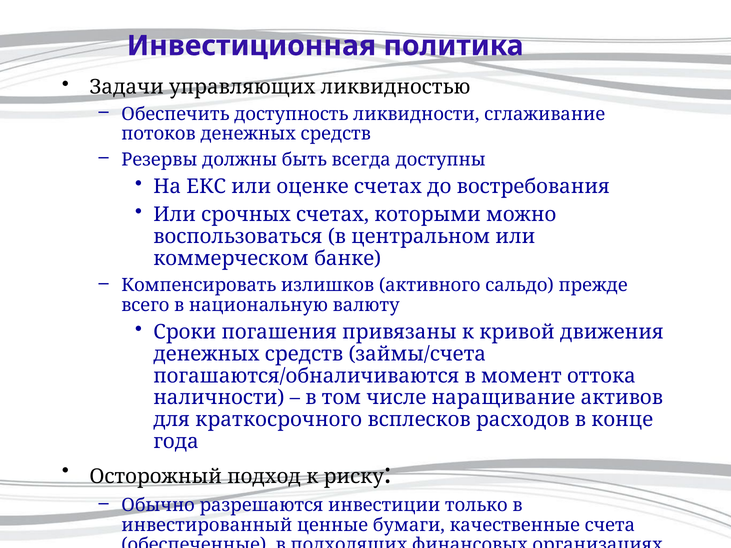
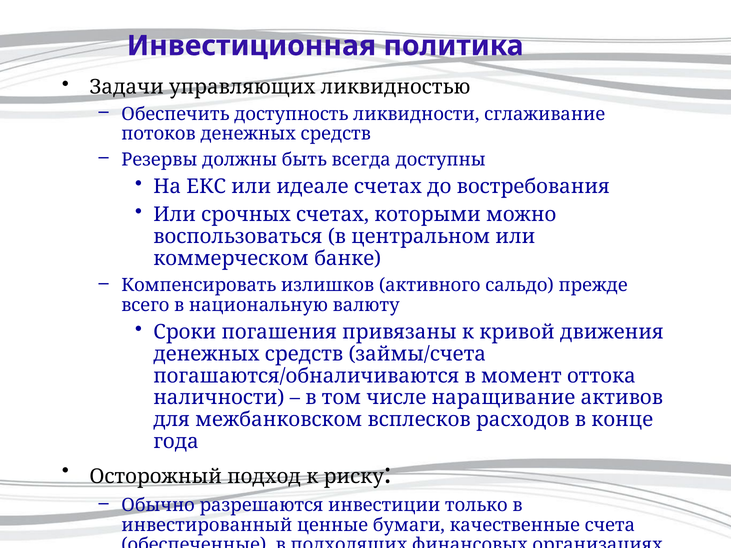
оценке: оценке -> идеале (313, 187)
краткосрочного: краткосрочного -> межбанковском (279, 420)
